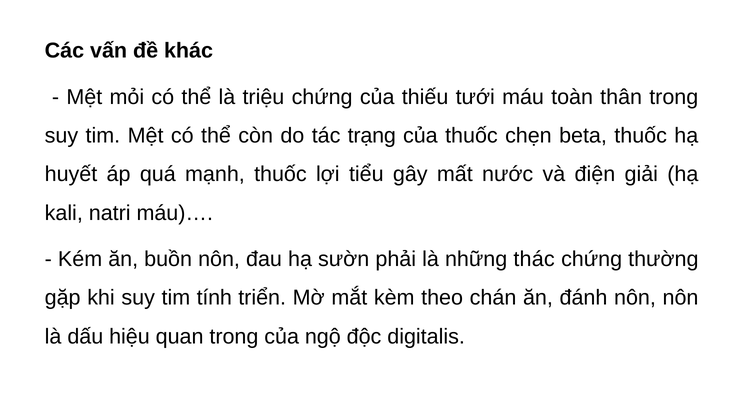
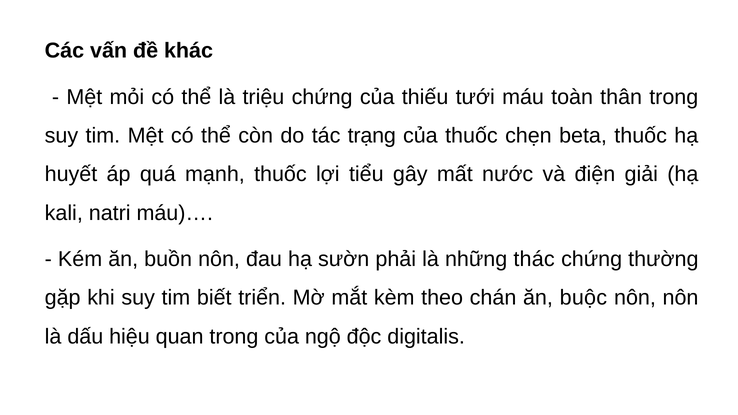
tính: tính -> biết (214, 298)
đánh: đánh -> buộc (583, 298)
